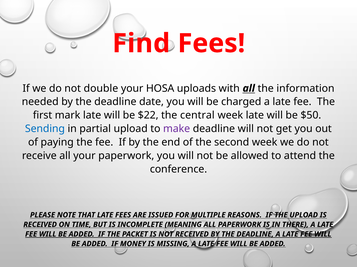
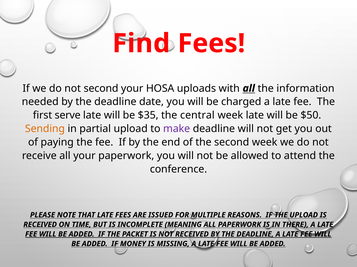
not double: double -> second (101, 89)
mark: mark -> serve (68, 116)
$22: $22 -> $35 (148, 116)
Sending colour: blue -> orange (45, 129)
